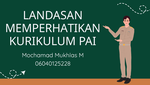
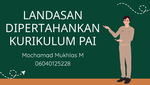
MEMPERHATIKAN: MEMPERHATIKAN -> DIPERTAHANKAN (53, 28)
